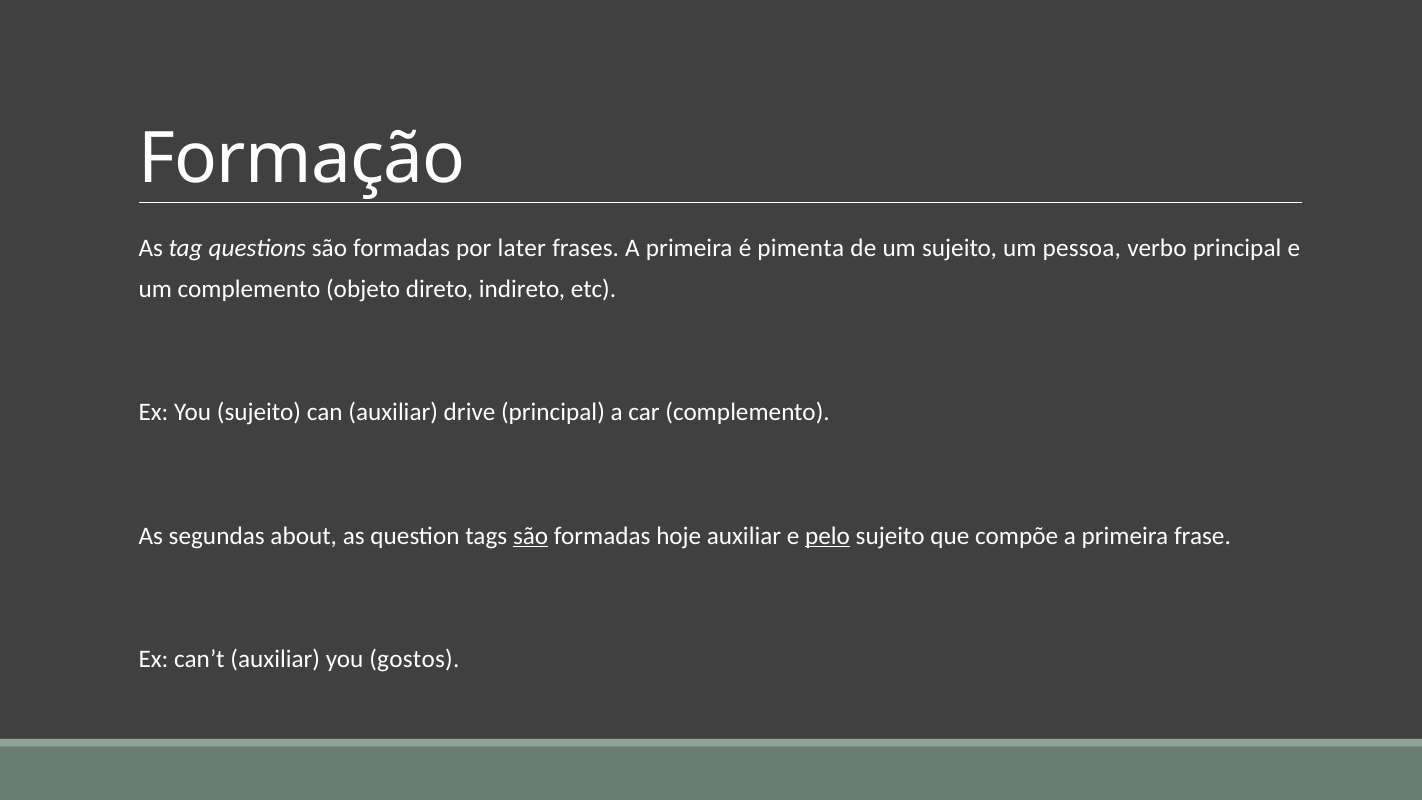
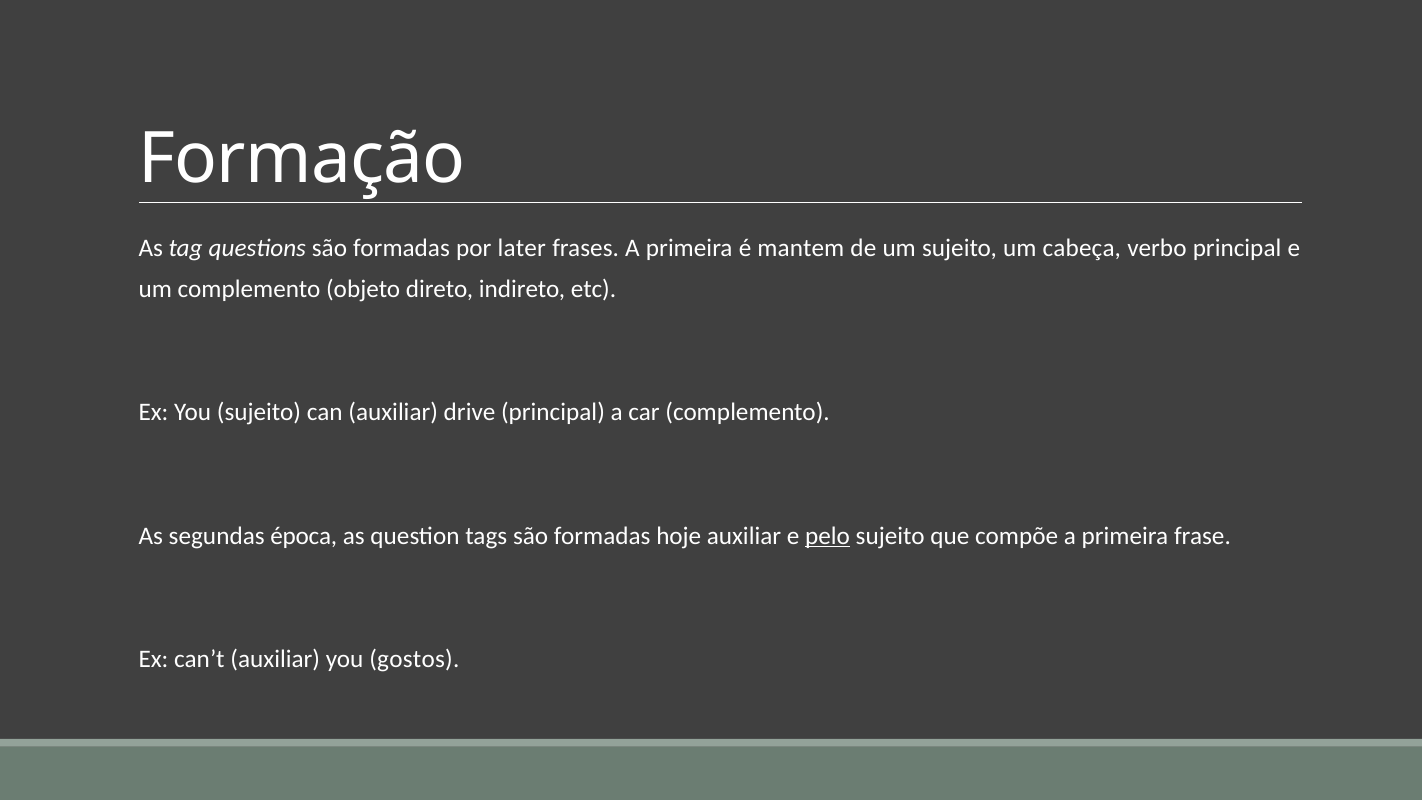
pimenta: pimenta -> mantem (801, 248)
pessoa: pessoa -> cabeça (1082, 248)
about: about -> época (304, 536)
são underline: present -> none (531, 536)
